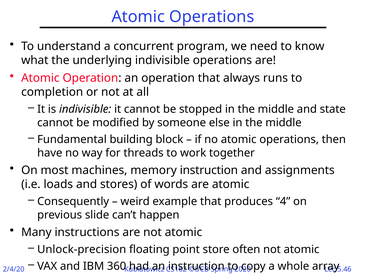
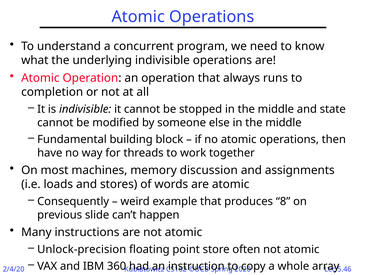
memory instruction: instruction -> discussion (209, 170)
4: 4 -> 8 (283, 201)
